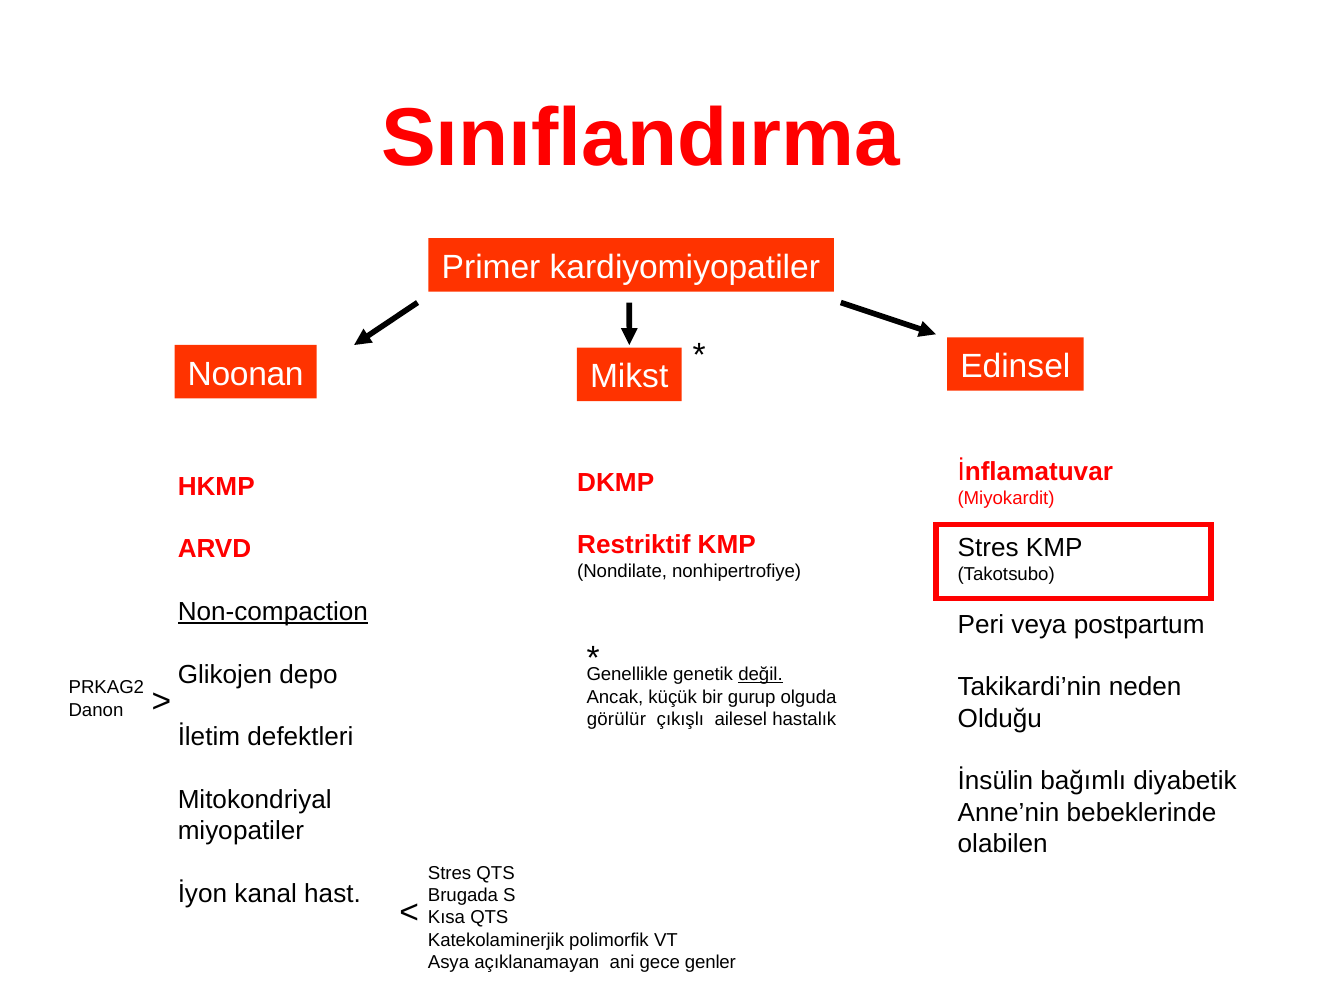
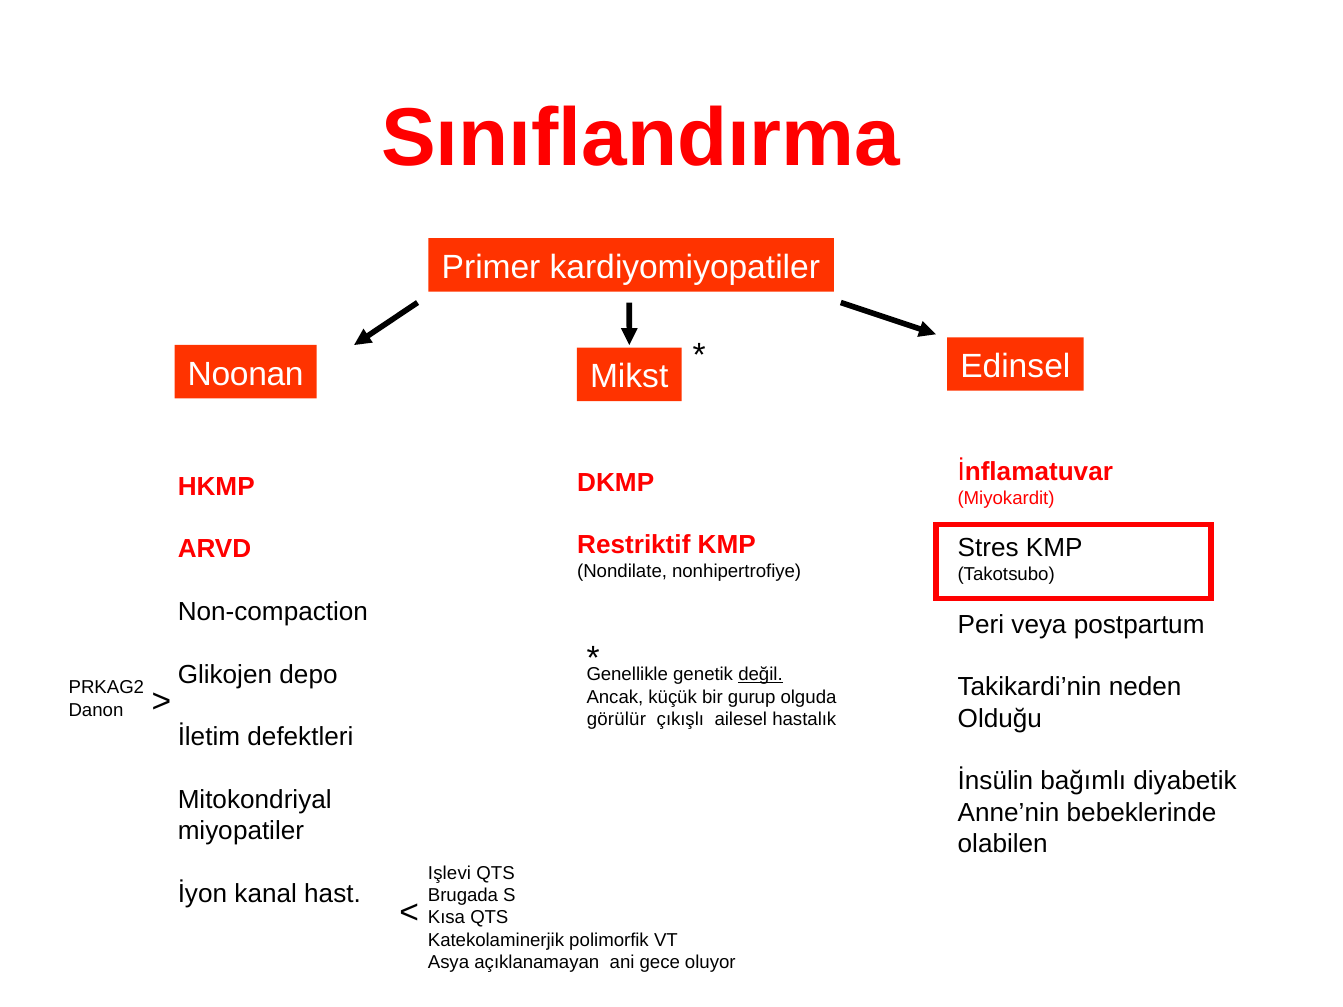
Non-compaction underline: present -> none (273, 612)
Stres: Stres -> Işlevi (450, 873)
genler: genler -> oluyor (710, 963)
